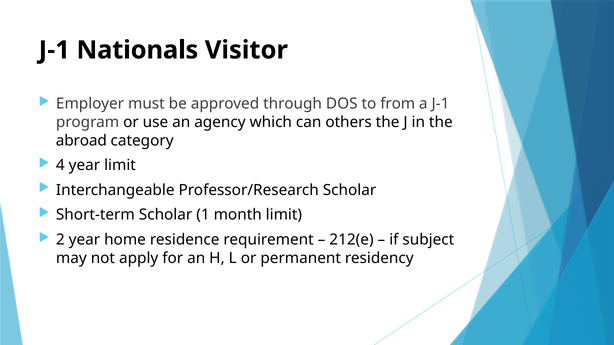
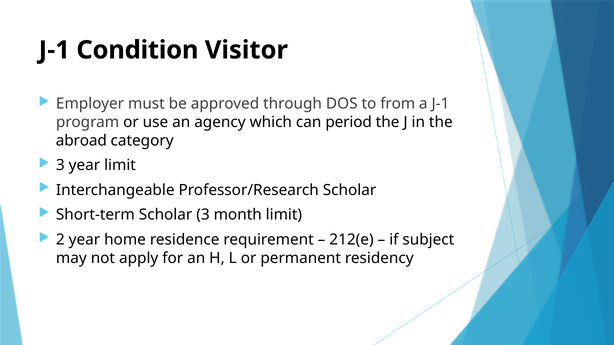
Nationals: Nationals -> Condition (137, 50)
others: others -> period (349, 122)
4: 4 -> 3 (60, 166)
Scholar 1: 1 -> 3 (203, 215)
